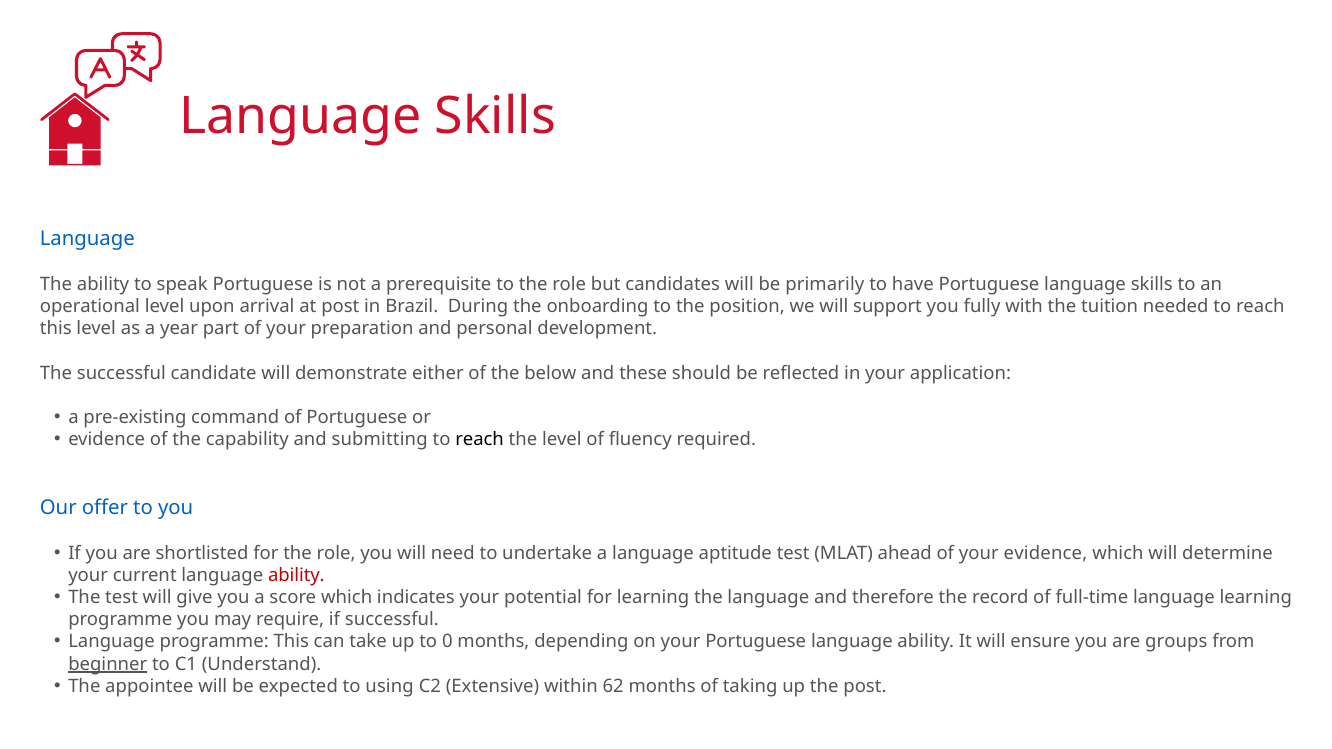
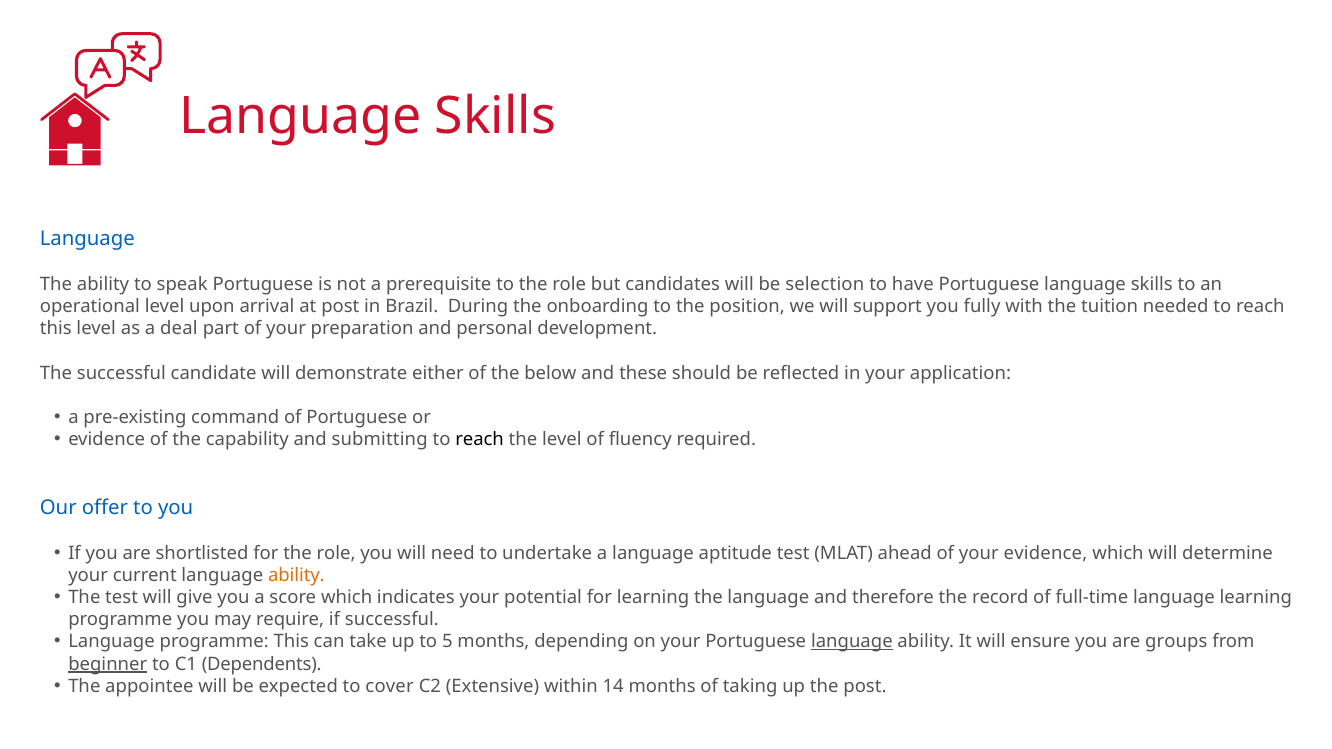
primarily: primarily -> selection (825, 284)
year: year -> deal (179, 329)
ability colour: red -> orange (296, 575)
0: 0 -> 5 (447, 642)
language underline: none -> present (852, 642)
Understand: Understand -> Dependents (262, 664)
using: using -> cover (390, 686)
62: 62 -> 14 (613, 686)
